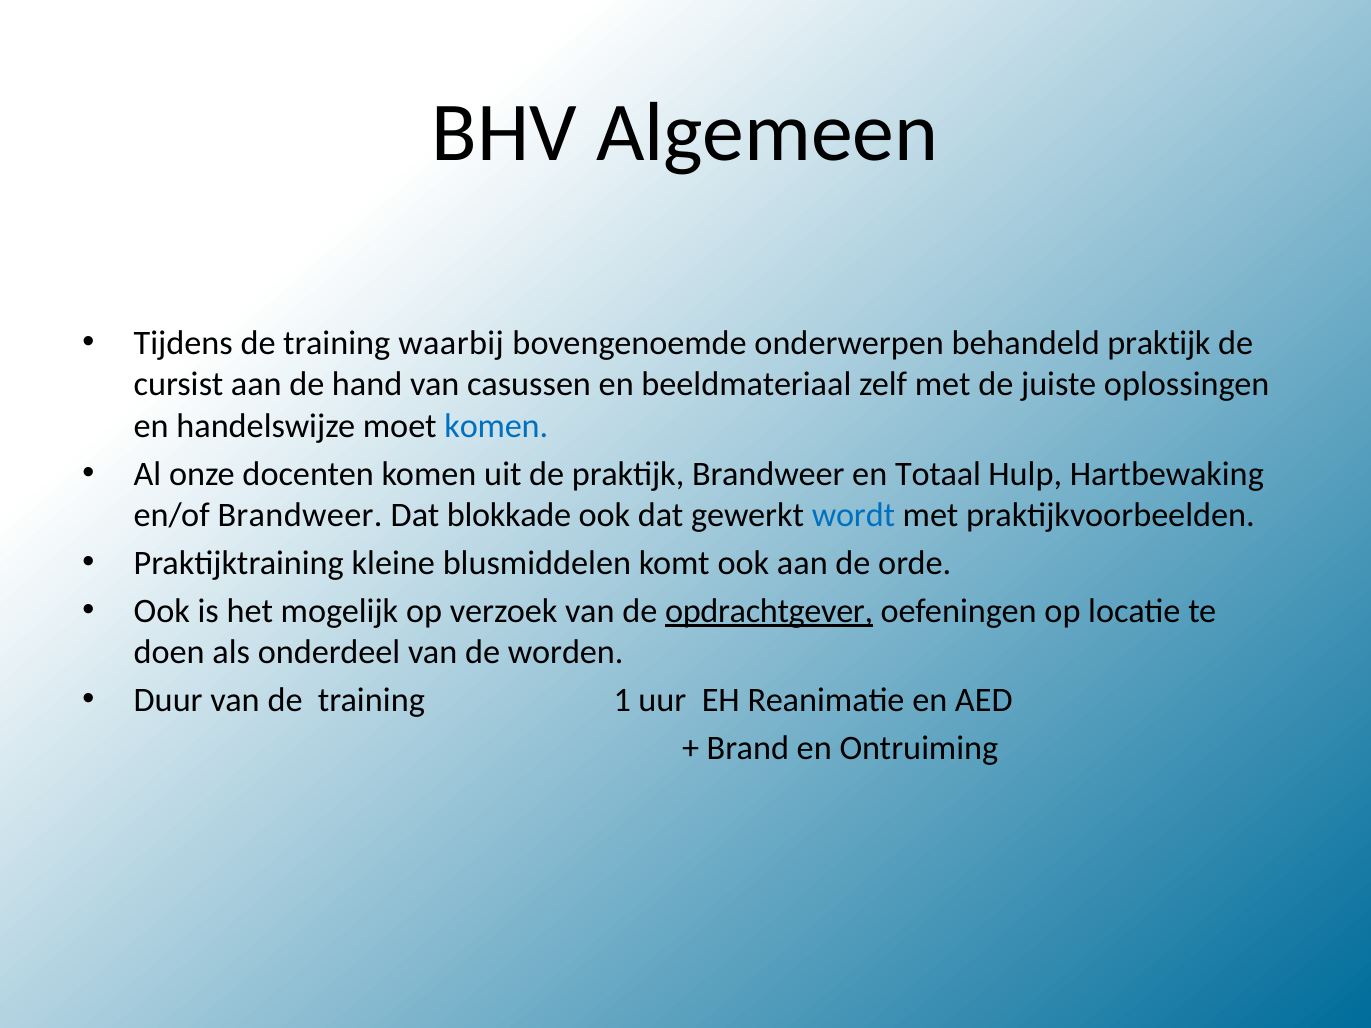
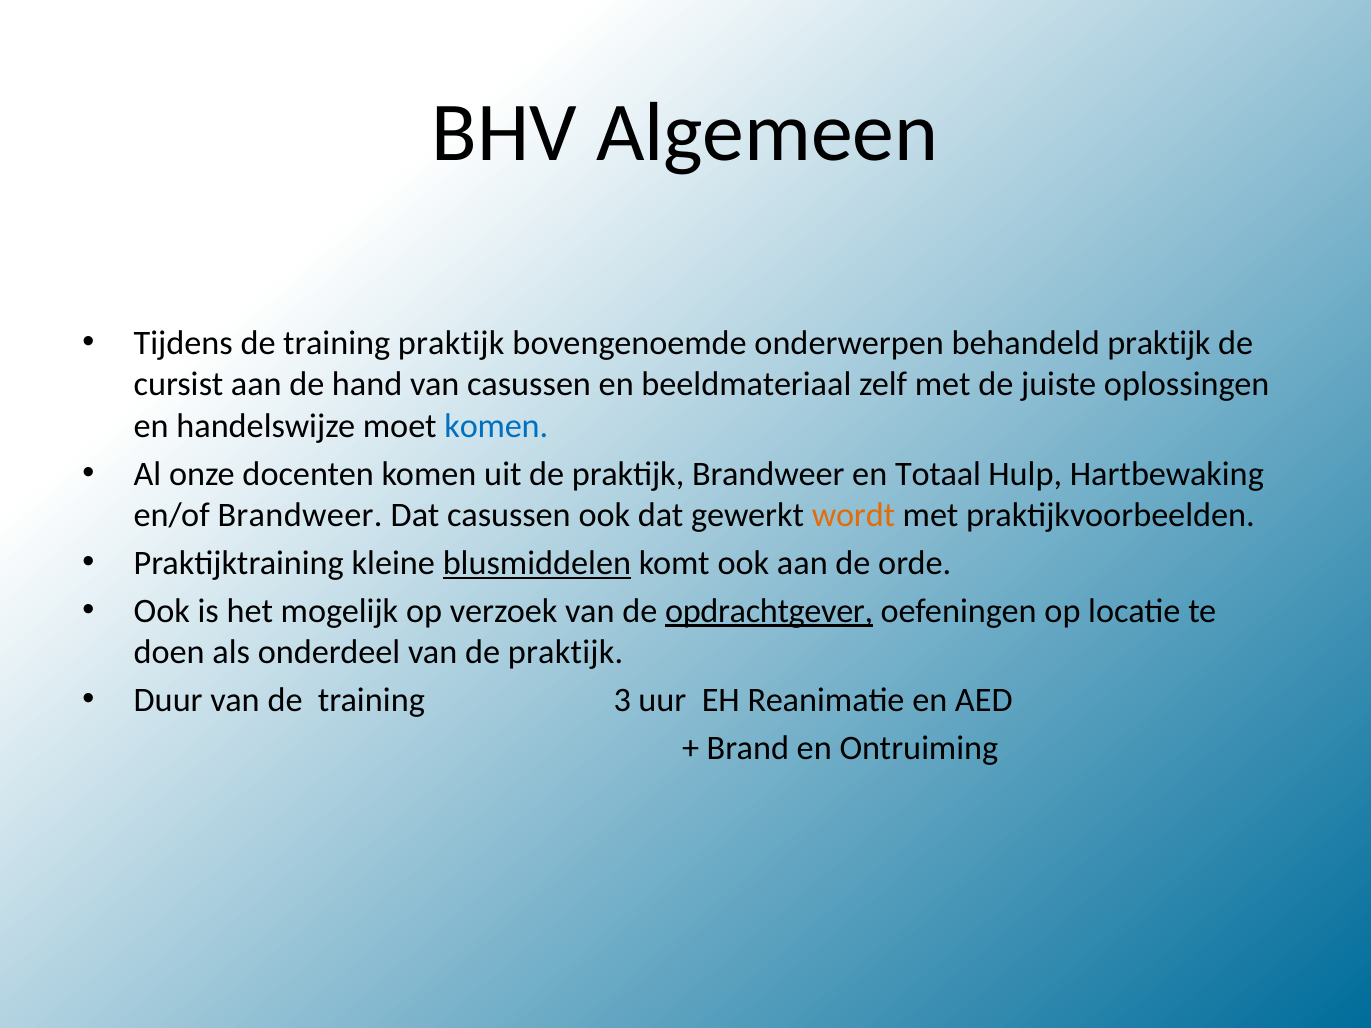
training waarbij: waarbij -> praktijk (451, 344)
Dat blokkade: blokkade -> casussen (509, 515)
wordt colour: blue -> orange (853, 515)
blusmiddelen underline: none -> present (537, 563)
van de worden: worden -> praktijk (566, 652)
1: 1 -> 3 (622, 700)
